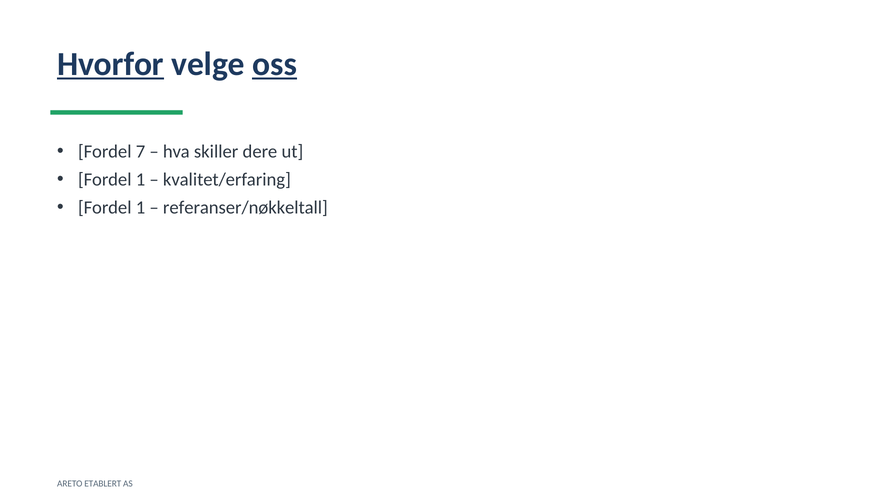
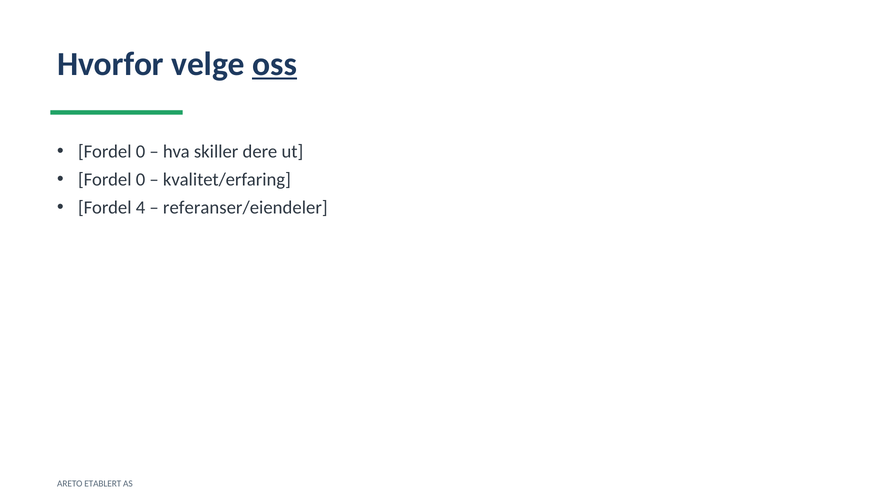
Hvorfor underline: present -> none (110, 64)
7: 7 -> 0 (141, 152)
1: 1 -> 0 (141, 180)
1: 1 -> 4 (141, 208)
referanser/nøkkeltall: referanser/nøkkeltall -> referanser/eiendeler (245, 208)
